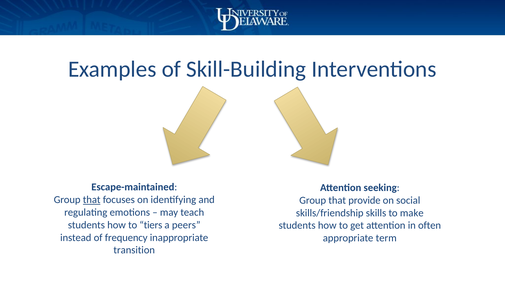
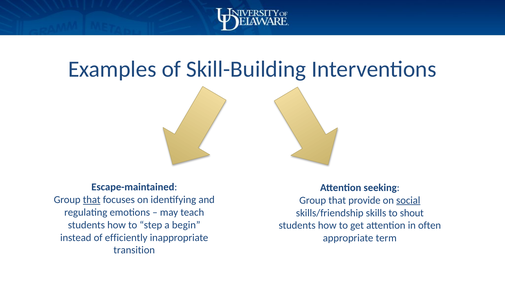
social underline: none -> present (408, 200)
make: make -> shout (412, 213)
tiers: tiers -> step (151, 225)
peers: peers -> begin (186, 225)
frequency: frequency -> efficiently (126, 238)
